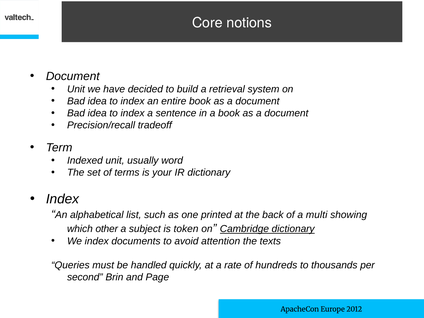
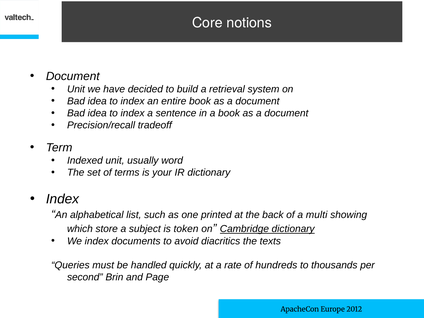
other: other -> store (107, 229)
attention: attention -> diacritics (221, 241)
